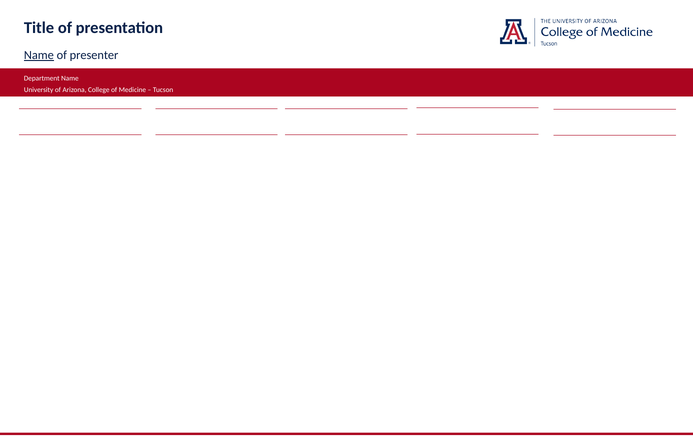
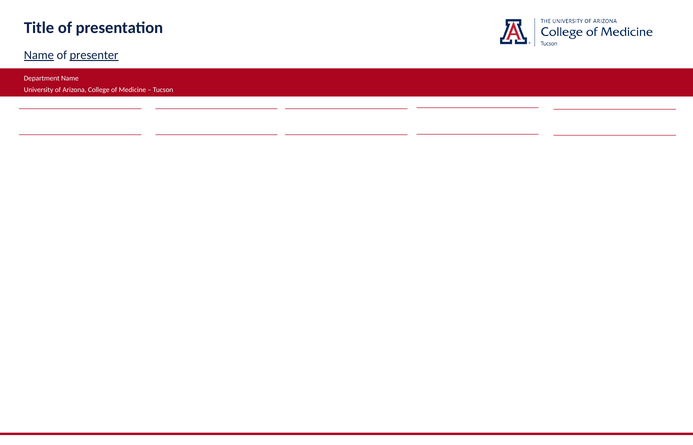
presenter underline: none -> present (94, 55)
